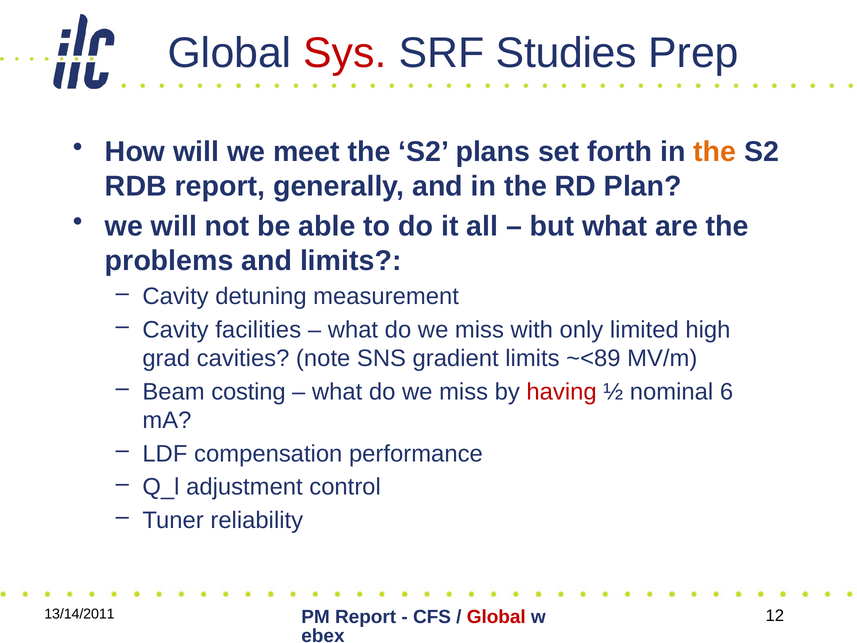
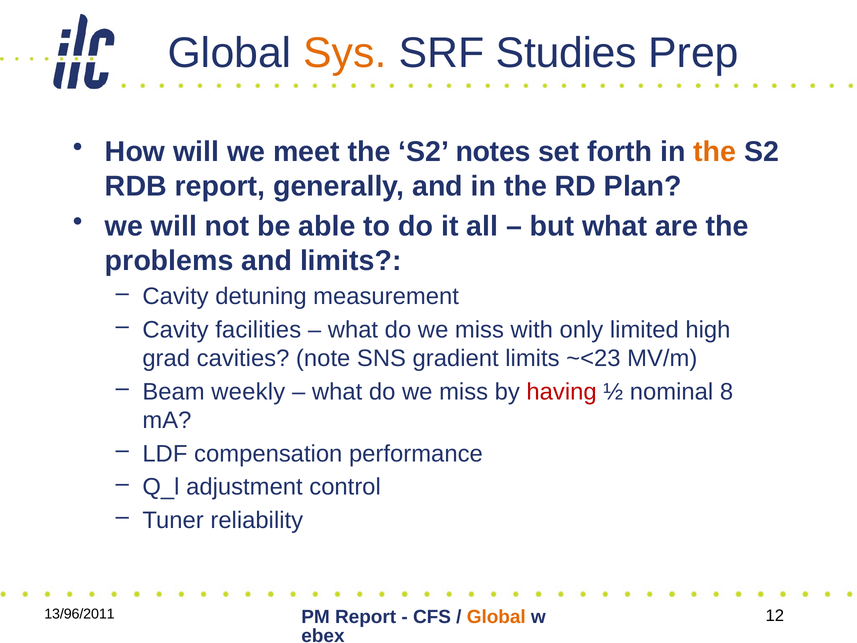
Sys colour: red -> orange (345, 53)
plans: plans -> notes (493, 152)
~<89: ~<89 -> ~<23 (593, 358)
costing: costing -> weekly (248, 392)
6: 6 -> 8 (727, 392)
13/14/2011: 13/14/2011 -> 13/96/2011 (79, 614)
Global colour: red -> orange (496, 617)
